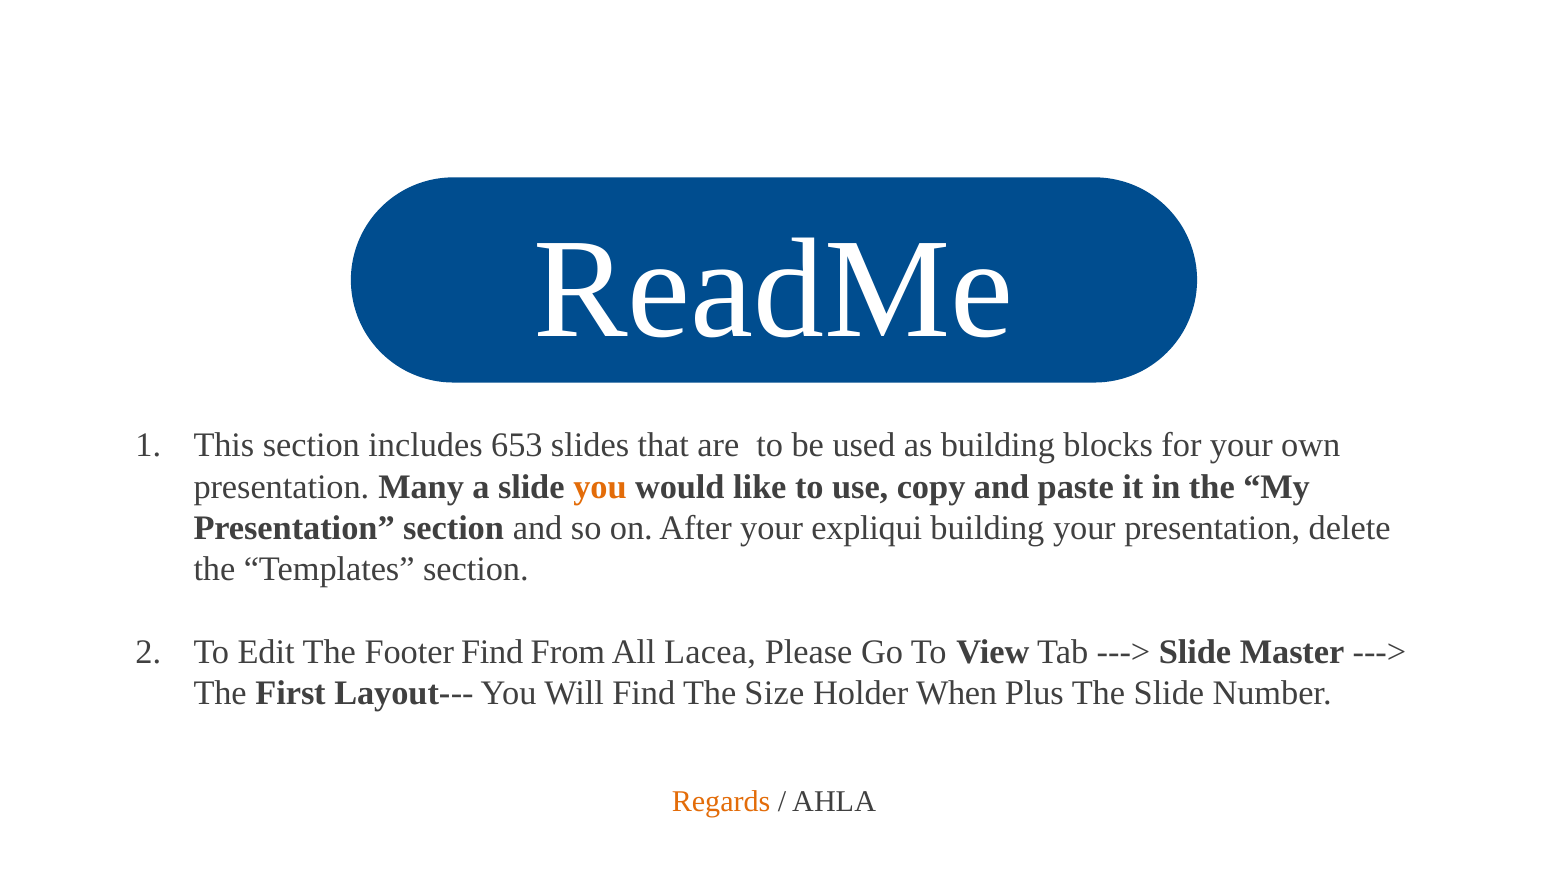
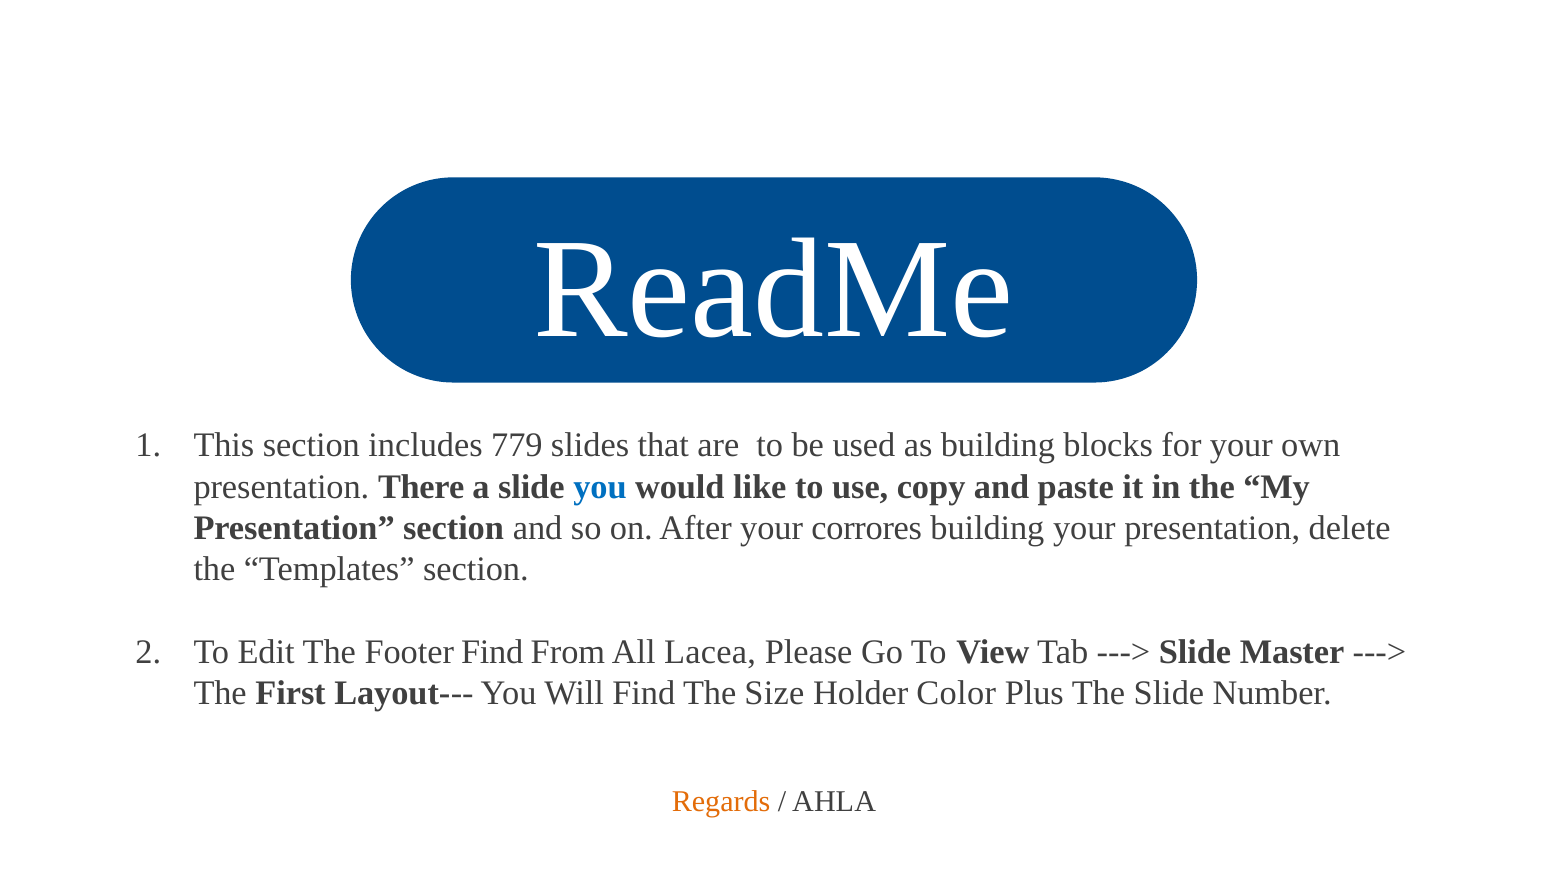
653: 653 -> 779 (517, 445)
Many: Many -> There (421, 487)
you colour: orange -> blue (600, 487)
expliqui: expliqui -> corrores (867, 528)
When: When -> Color (956, 693)
